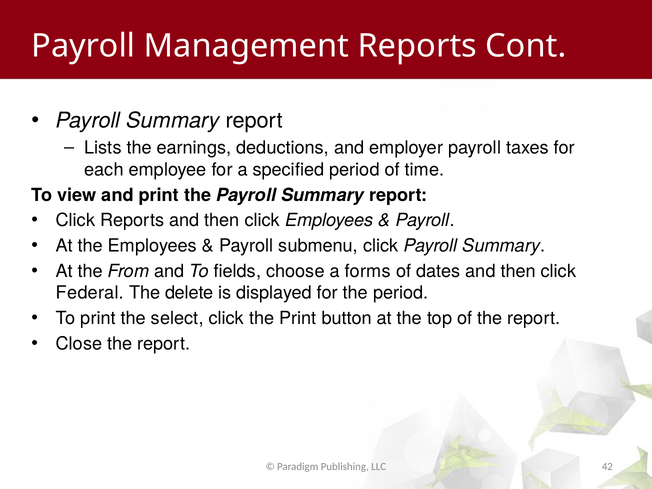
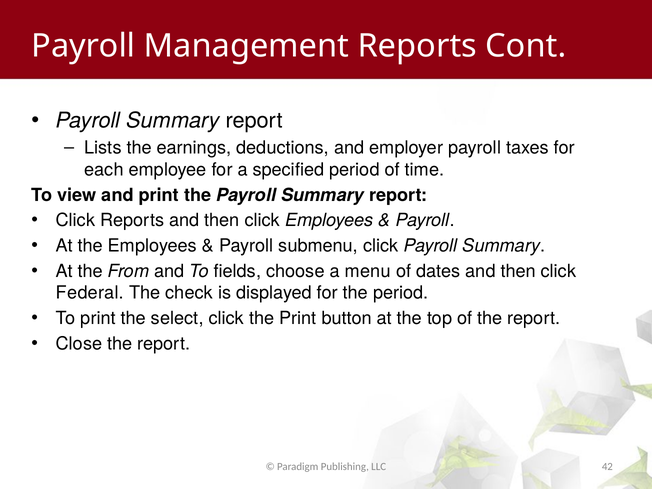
forms: forms -> menu (368, 271)
delete: delete -> check (189, 293)
